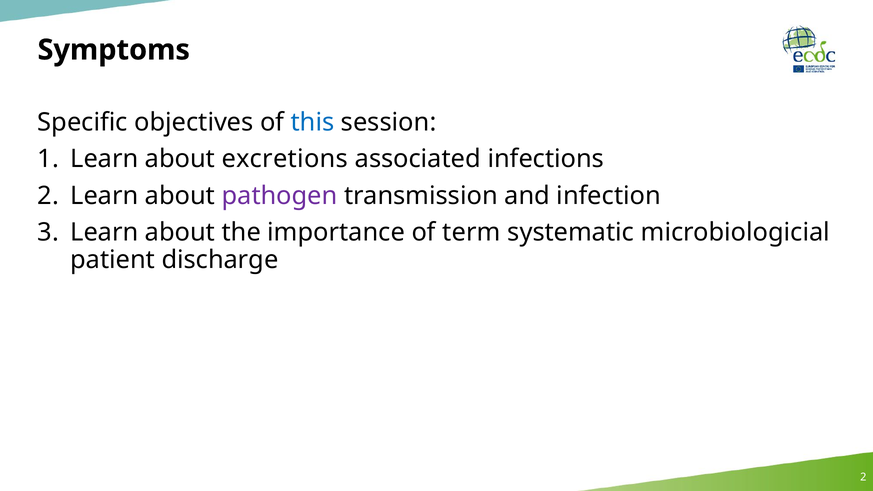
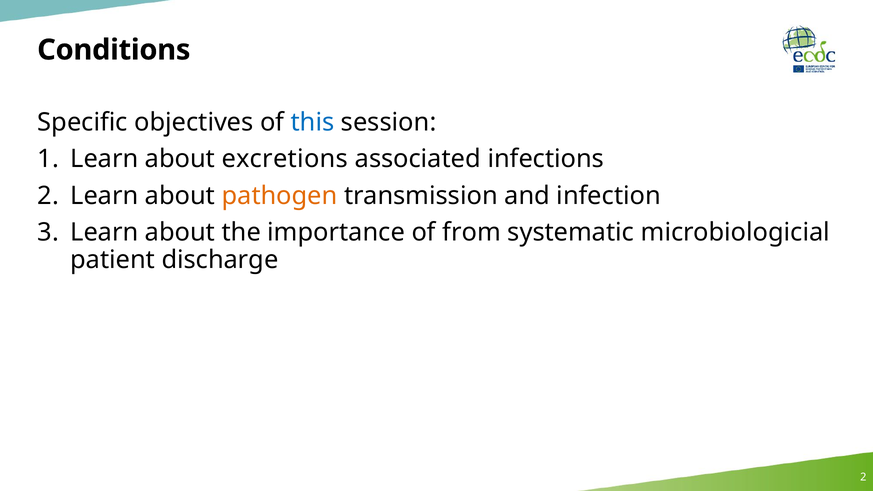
Symptoms: Symptoms -> Conditions (114, 50)
pathogen colour: purple -> orange (280, 196)
term: term -> from (472, 232)
